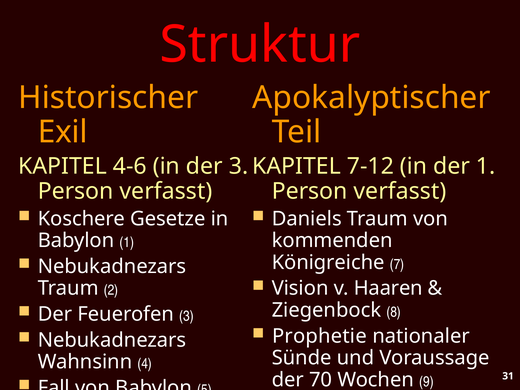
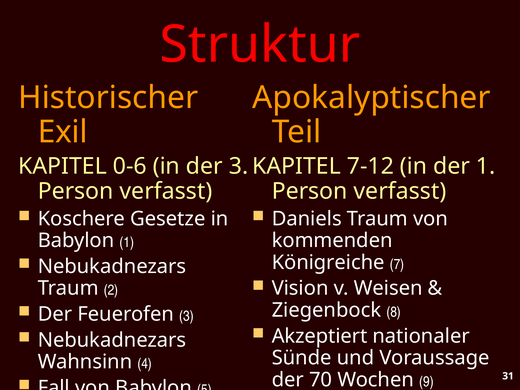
4-6: 4-6 -> 0-6 (130, 166)
Haaren: Haaren -> Weisen (388, 288)
Prophetie: Prophetie -> Akzeptiert (320, 336)
